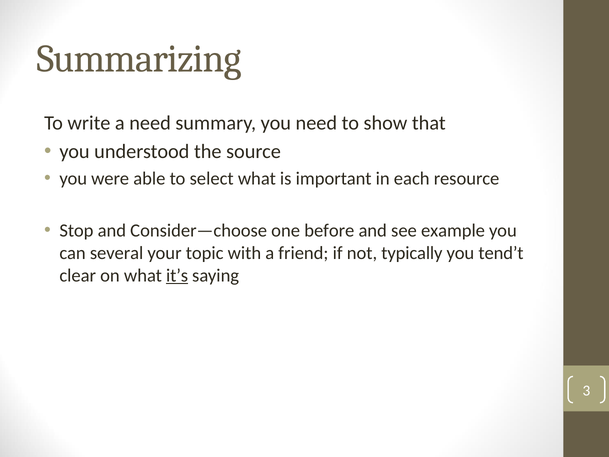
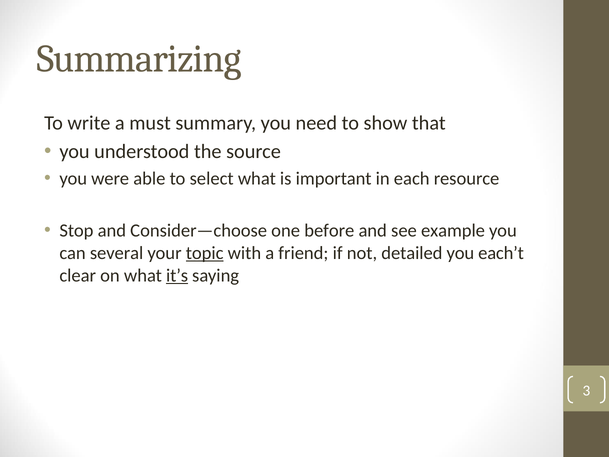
a need: need -> must (150, 123)
topic underline: none -> present (205, 253)
typically: typically -> detailed (412, 253)
tend’t: tend’t -> each’t (501, 253)
